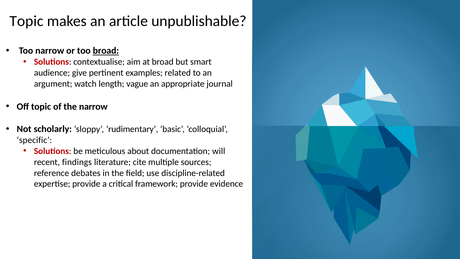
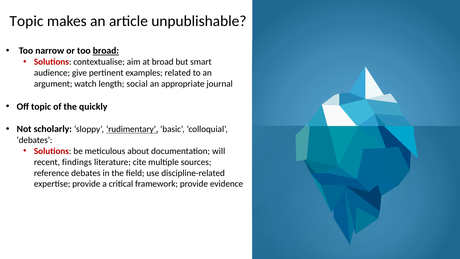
vague: vague -> social (137, 84)
the narrow: narrow -> quickly (93, 107)
rudimentary underline: none -> present (132, 129)
specific: specific -> debates (34, 140)
